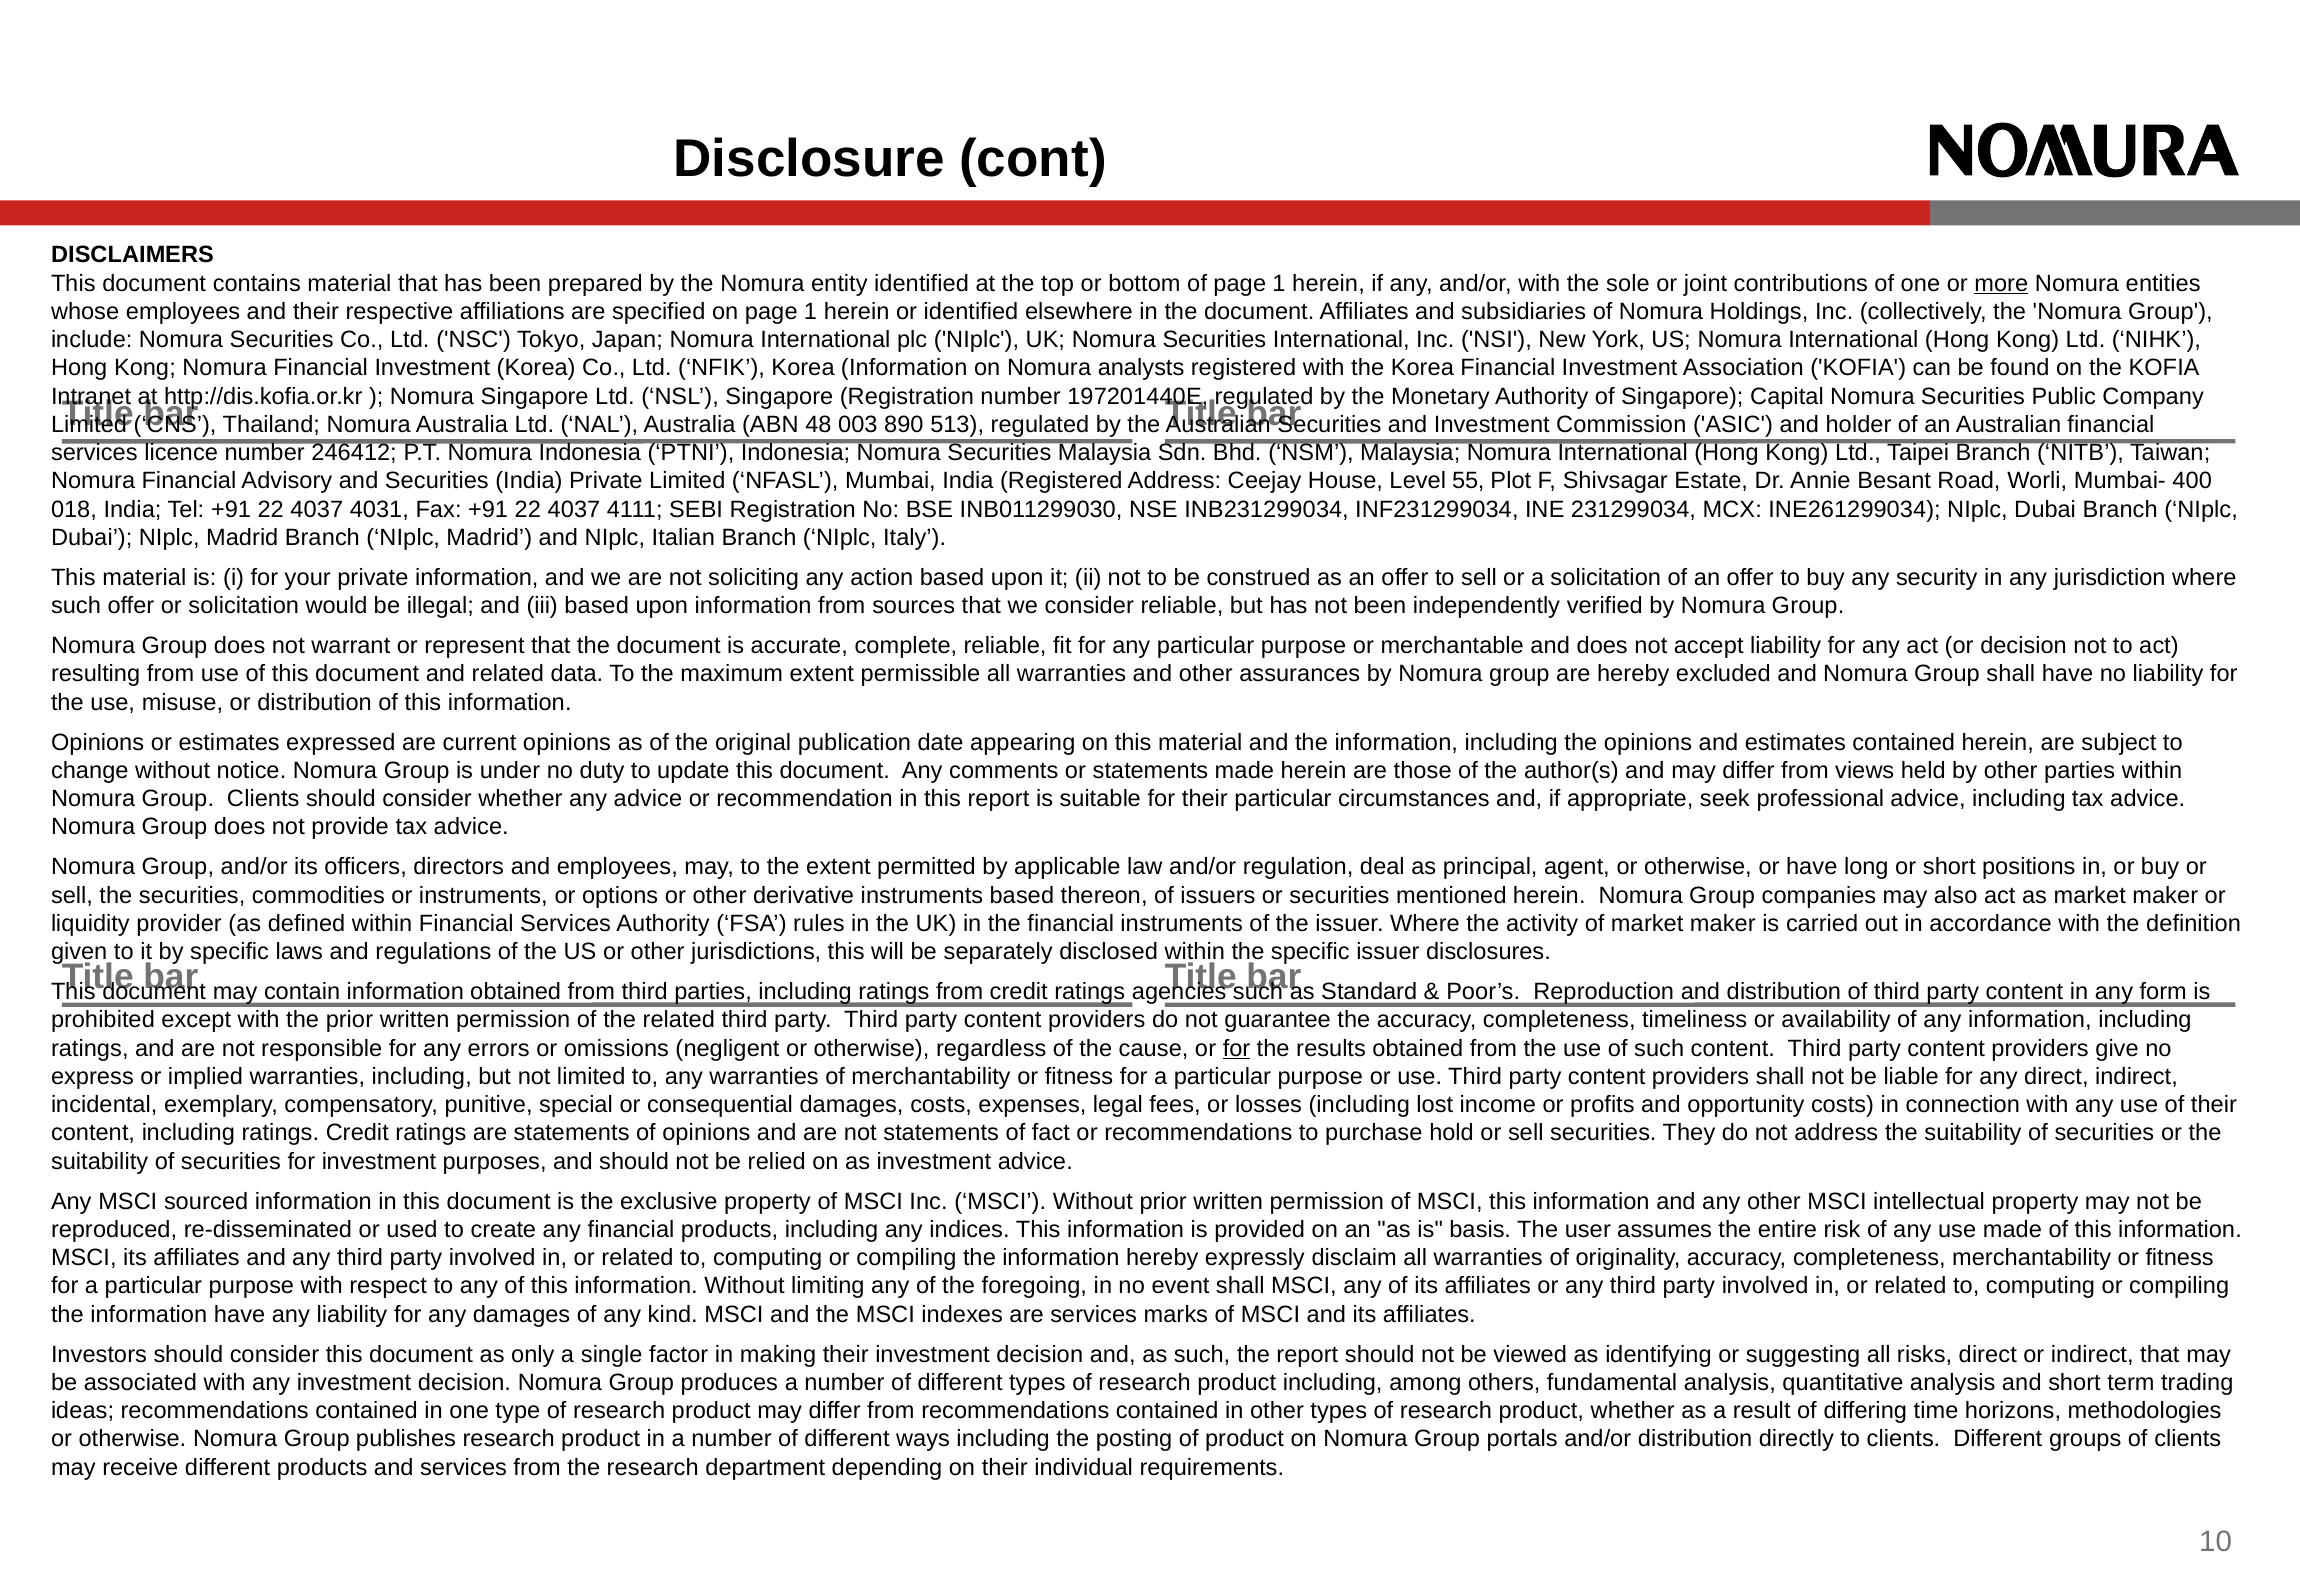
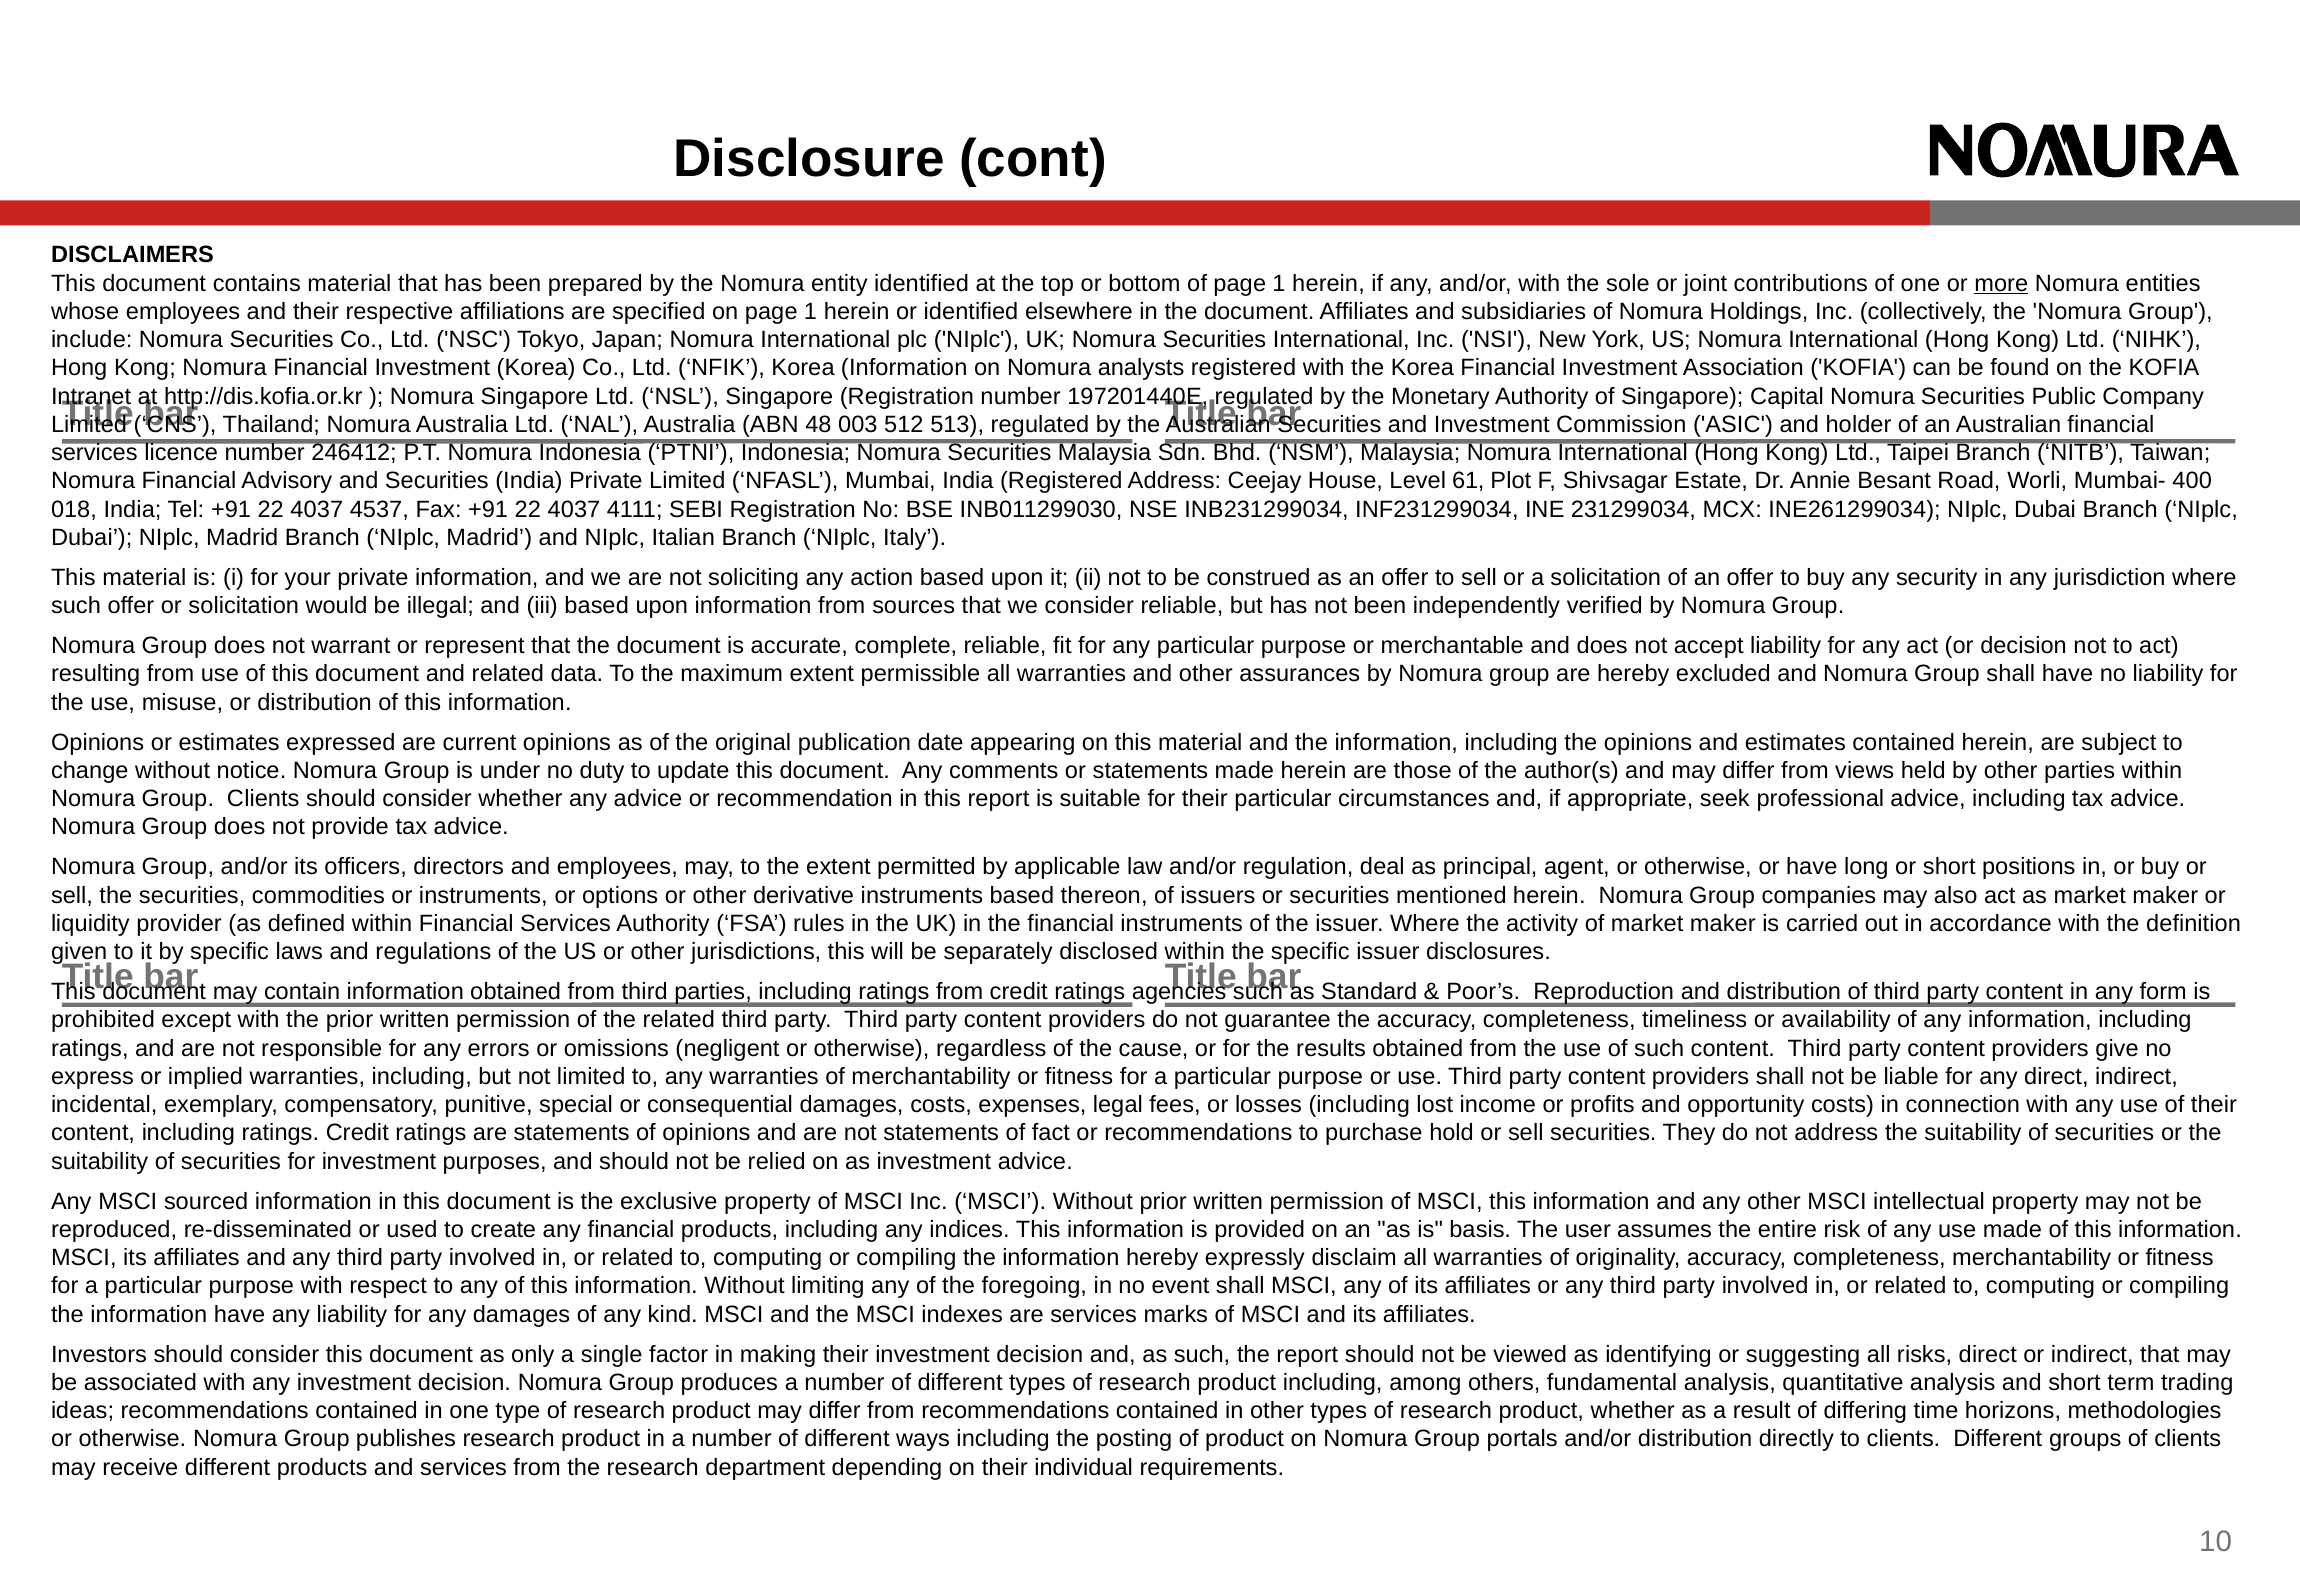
890: 890 -> 512 (904, 425)
55: 55 -> 61 (1468, 481)
4031: 4031 -> 4537 (379, 509)
for underline: present -> none (1237, 1049)
